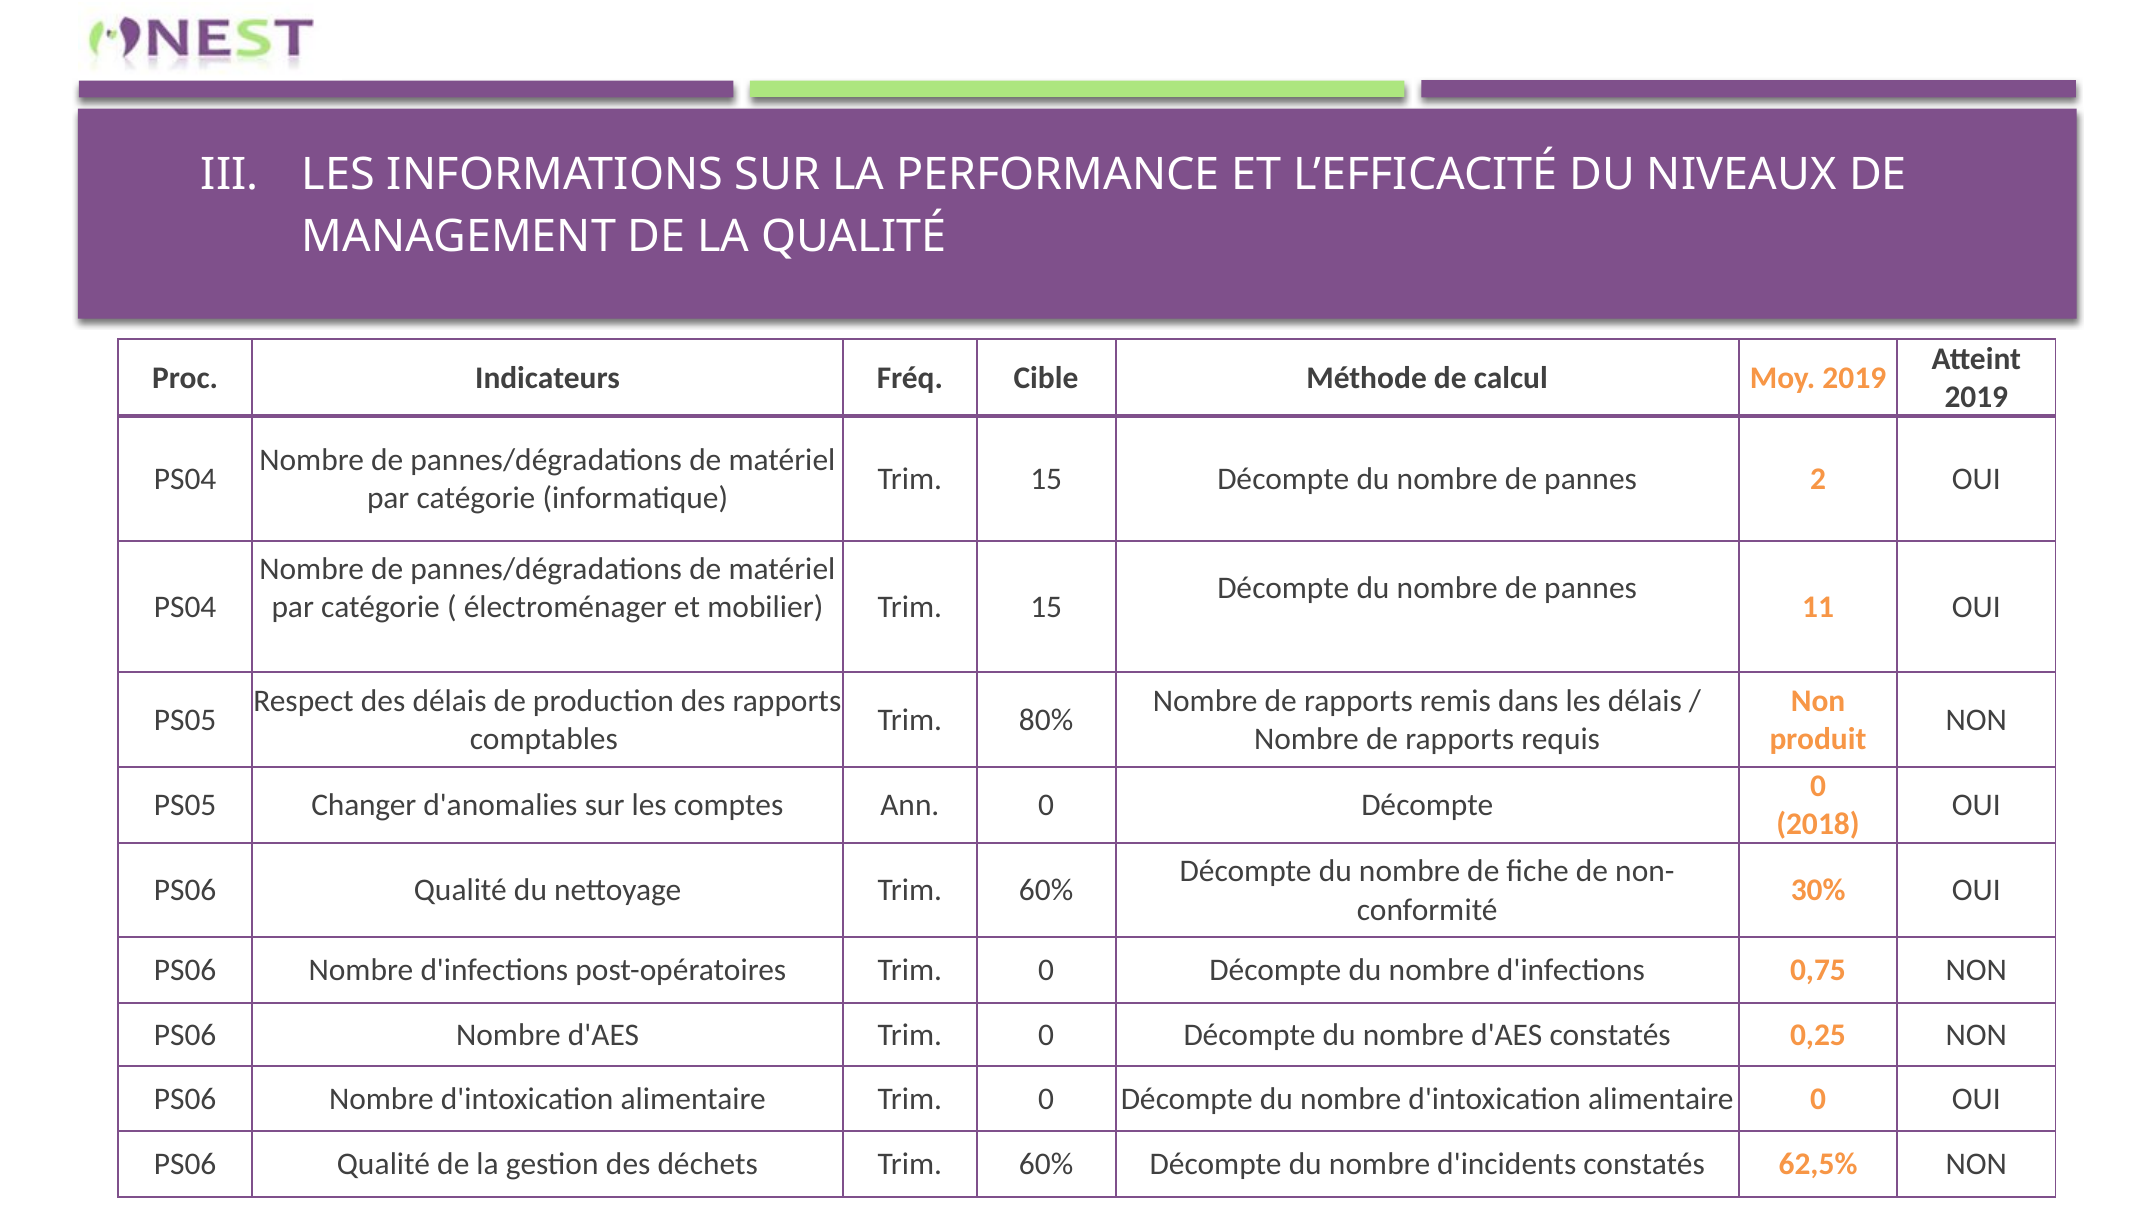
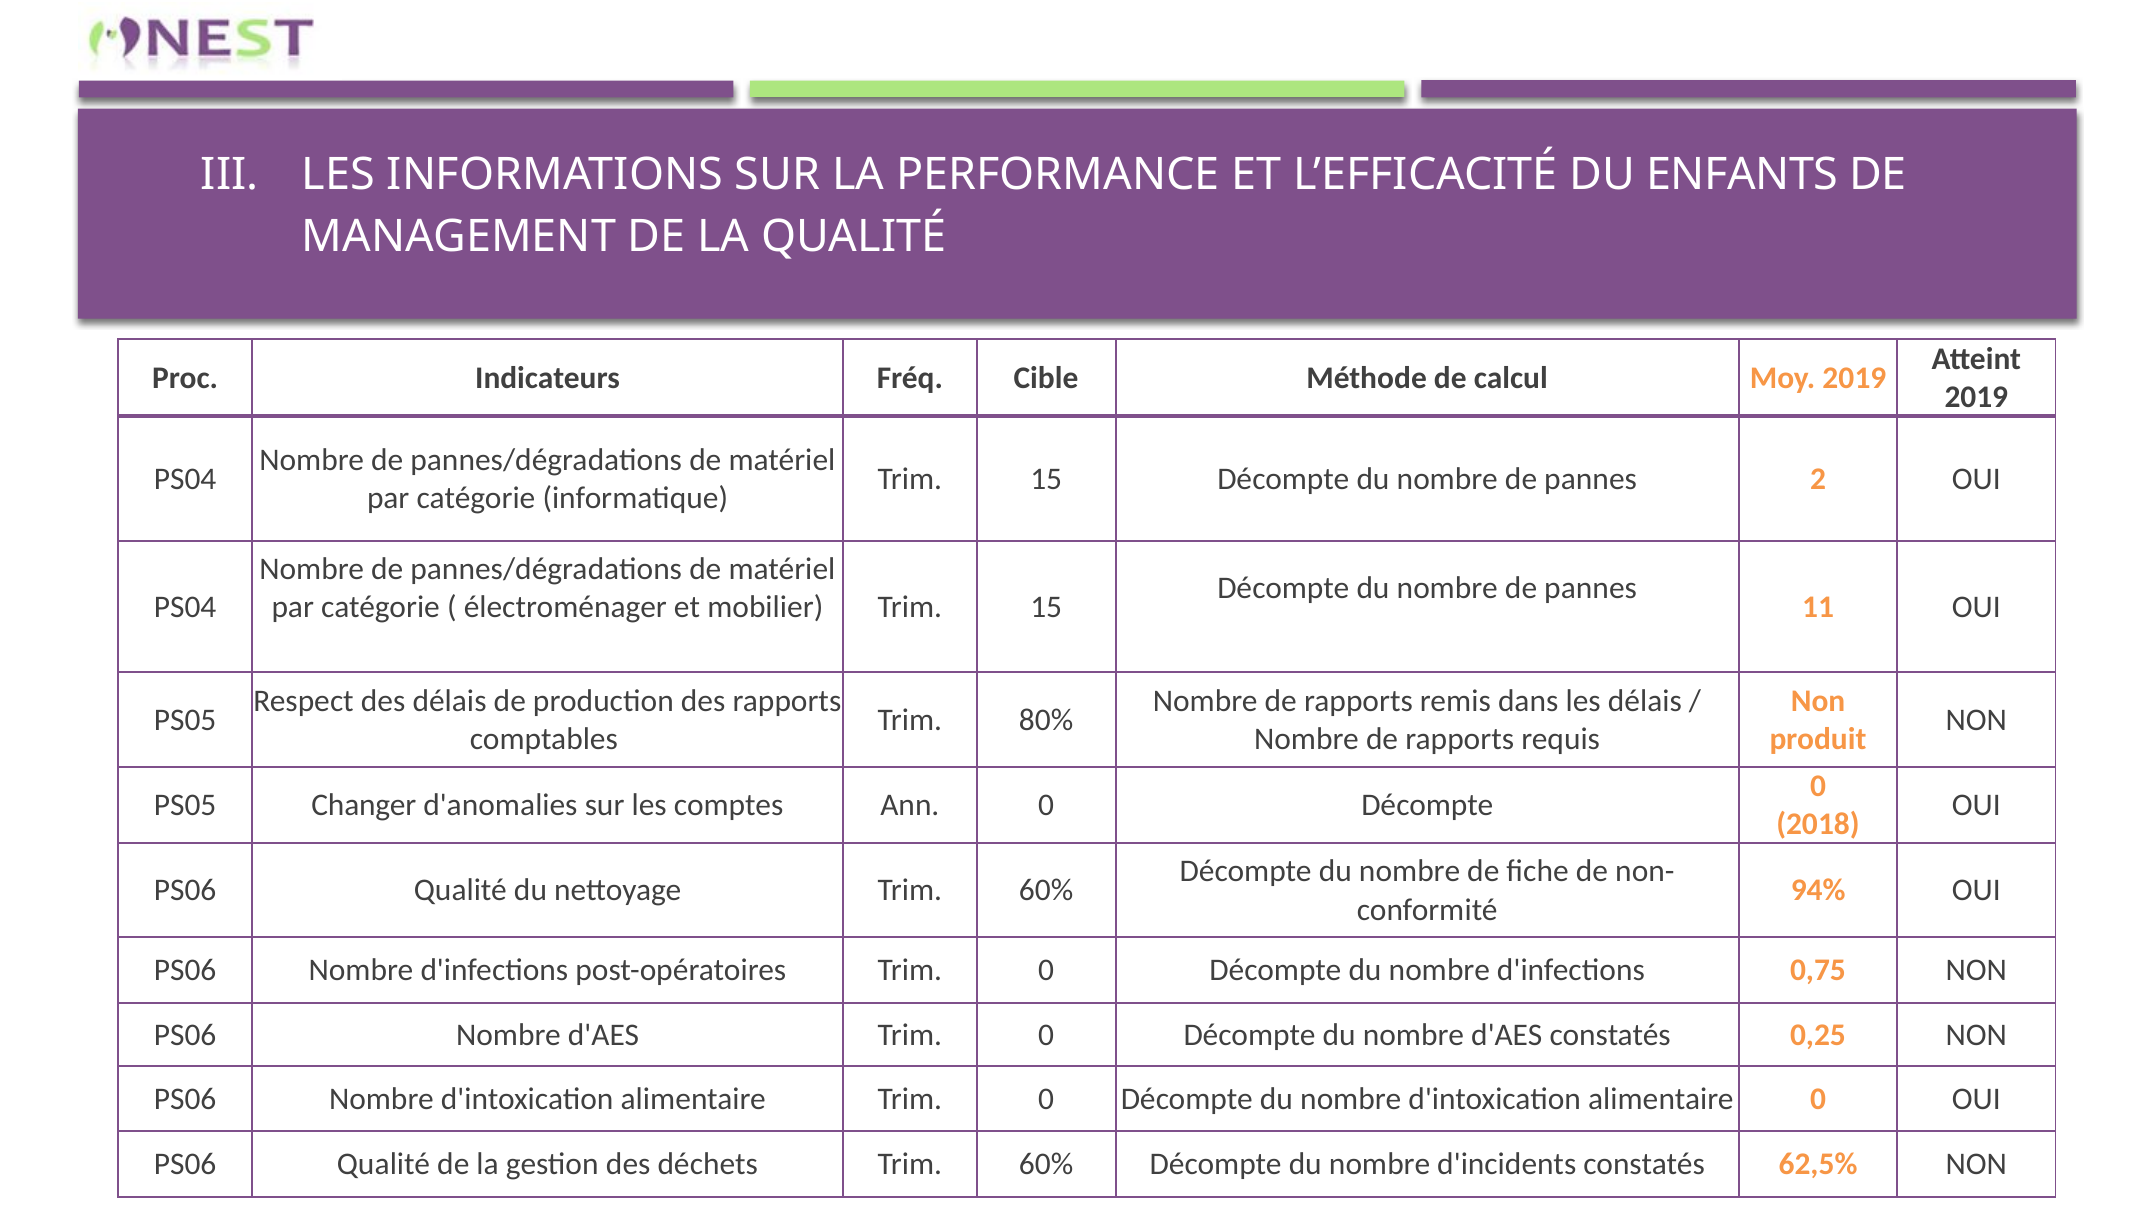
NIVEAUX: NIVEAUX -> ENFANTS (1742, 175)
30%: 30% -> 94% (1818, 891)
